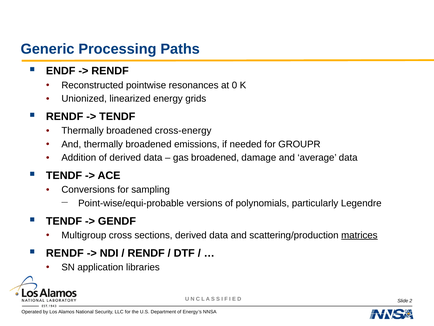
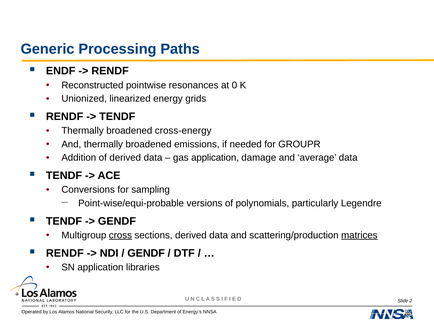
gas broadened: broadened -> application (215, 158)
cross underline: none -> present (120, 235)
RENDF: RENDF -> GENDF (146, 253)
